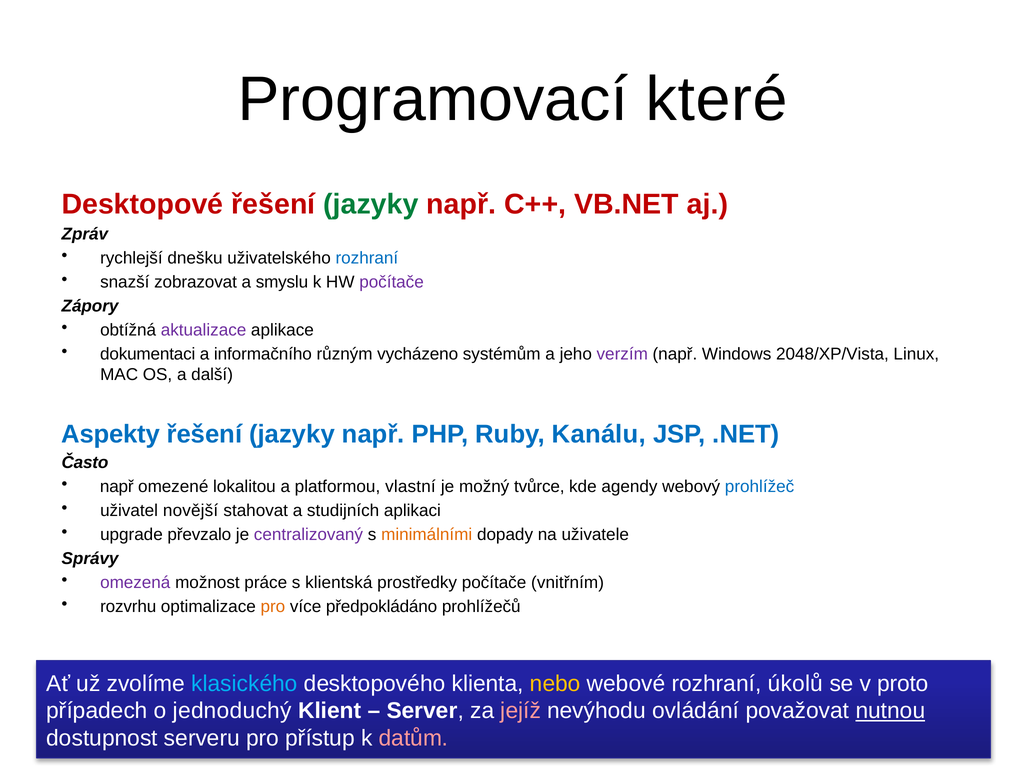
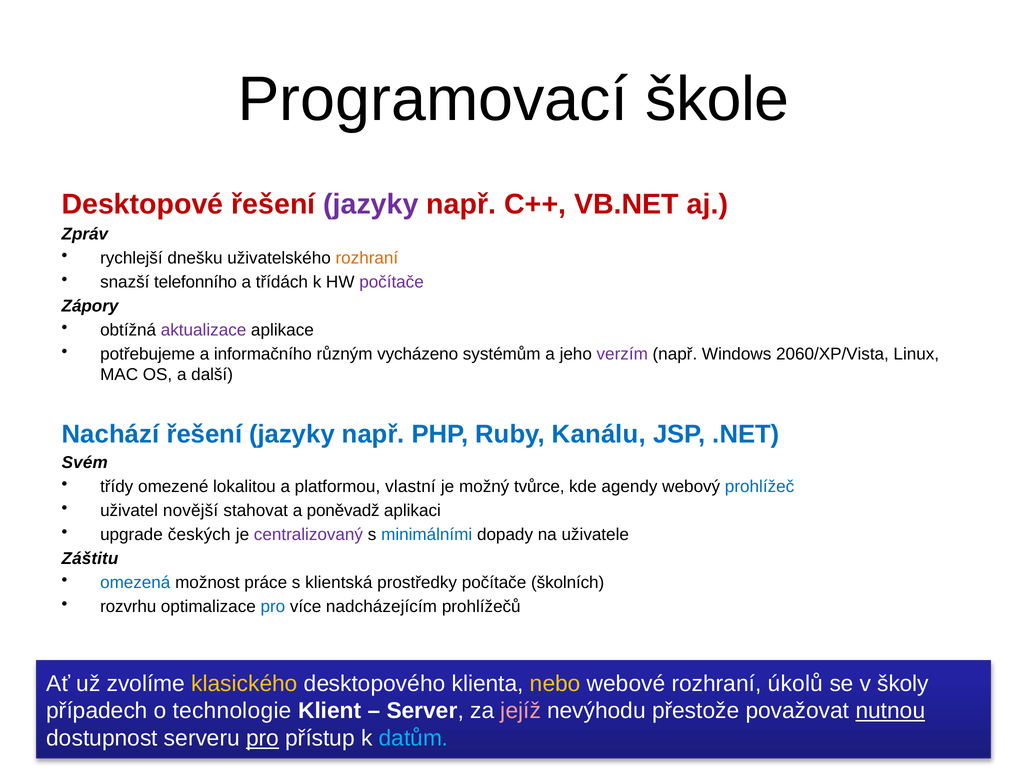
které: které -> škole (717, 99)
jazyky colour: green -> purple (371, 204)
rozhraní colour: blue -> orange (367, 258)
zobrazovat: zobrazovat -> telefonního (196, 282)
smyslu: smyslu -> třídách (282, 282)
dokumentaci: dokumentaci -> potřebujeme (148, 354)
2048/XP/Vista: 2048/XP/Vista -> 2060/XP/Vista (832, 354)
Aspekty: Aspekty -> Nachází (110, 434)
Často: Často -> Svém (85, 462)
např: např -> třídy (117, 486)
studijních: studijních -> poněvadž (343, 510)
převzalo: převzalo -> českých (199, 534)
minimálními colour: orange -> blue (427, 534)
Správy: Správy -> Záštitu (90, 558)
omezená colour: purple -> blue (135, 582)
vnitřním: vnitřním -> školních (568, 582)
pro colour: orange -> blue (273, 606)
předpokládáno: předpokládáno -> nadcházejícím (381, 606)
klasického colour: light blue -> yellow (245, 683)
proto: proto -> školy (903, 683)
jednoduchý: jednoduchý -> technologie (232, 710)
ovládání: ovládání -> přestože (696, 710)
pro underline: none -> present (263, 738)
datům colour: pink -> light blue (414, 738)
